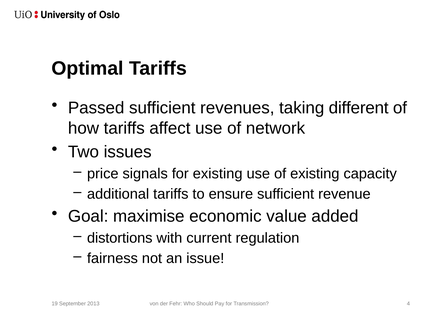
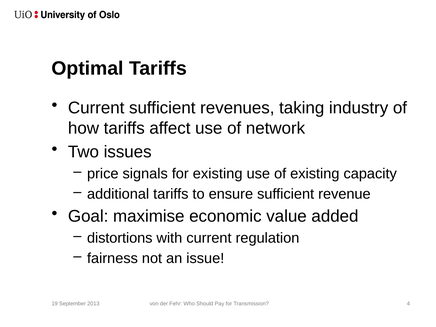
Passed: Passed -> Current (96, 108)
different: different -> industry (359, 108)
